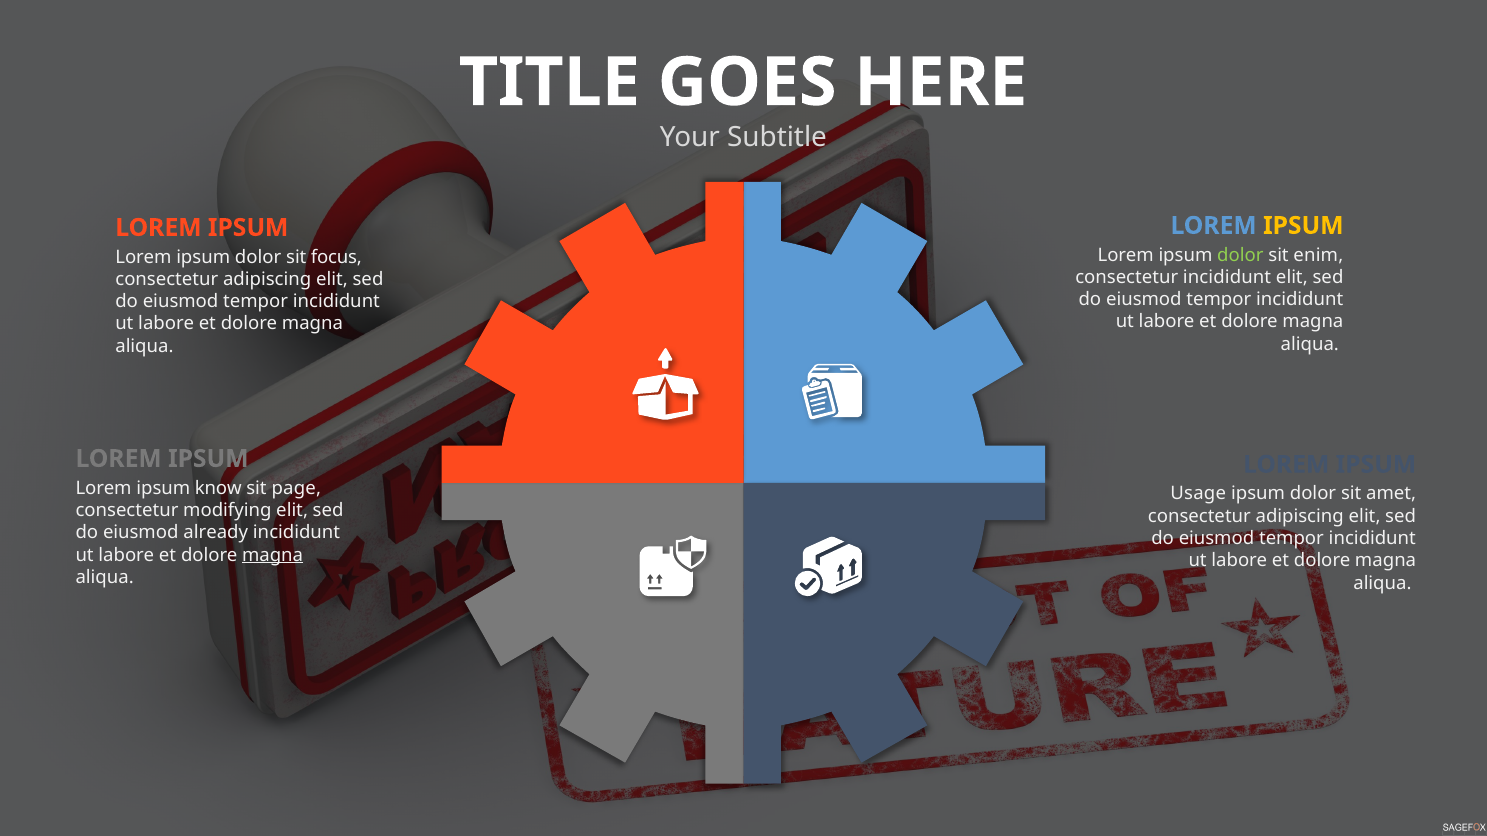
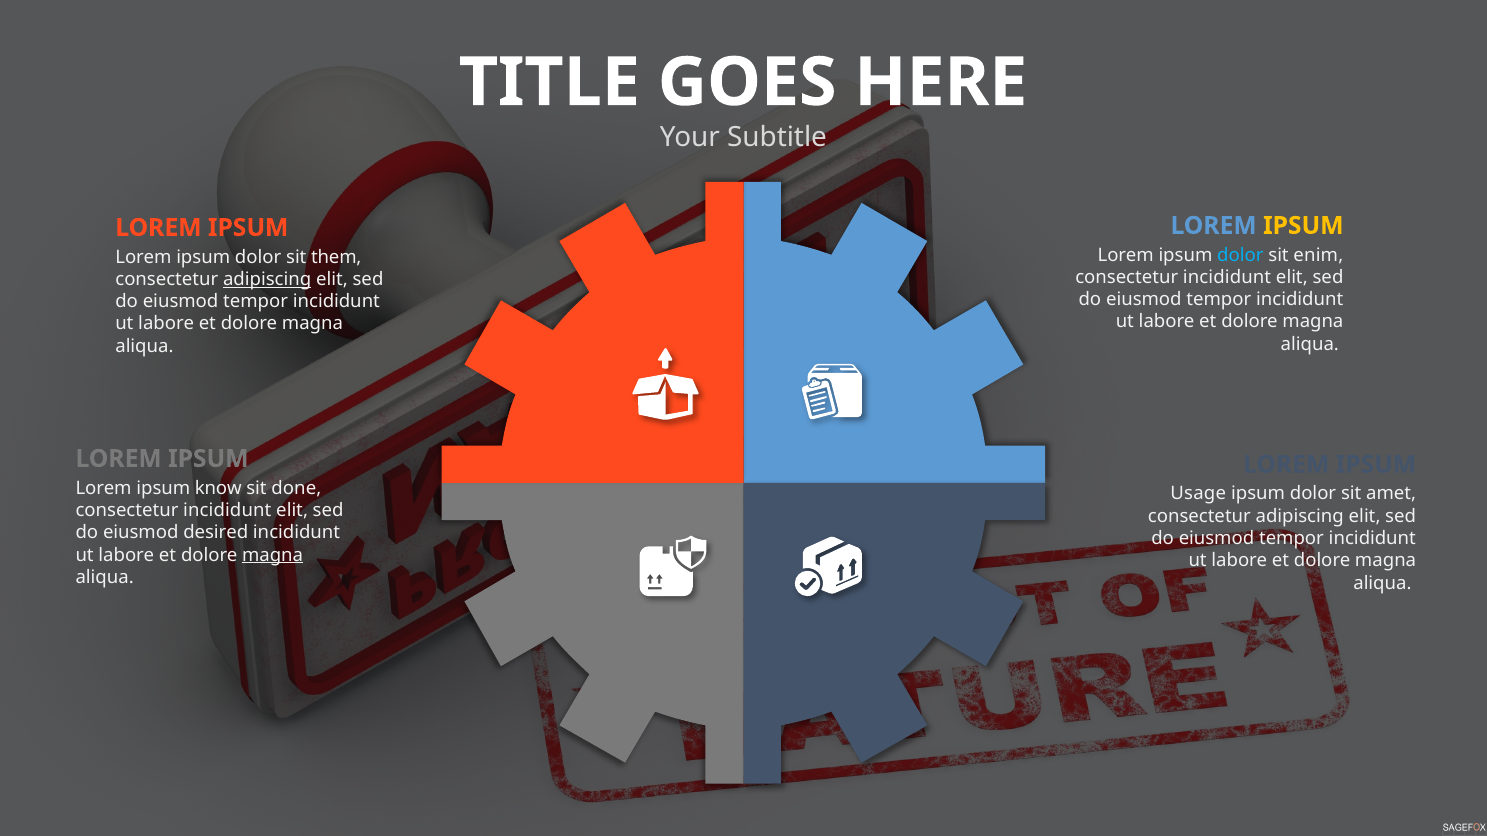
dolor colour: light green -> light blue (1240, 255)
focus: focus -> them (336, 257)
adipiscing underline: none -> present (267, 279)
page: page -> done (296, 488)
modifying: modifying -> incididunt (227, 511)
already: already -> desired (216, 533)
